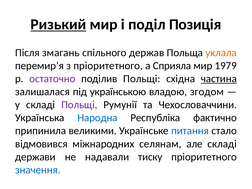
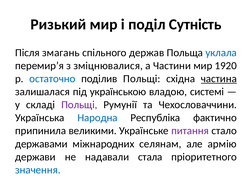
Ризький underline: present -> none (58, 24)
Позиція: Позиція -> Сутність (195, 24)
уклала colour: orange -> blue (221, 53)
з пріоритетного: пріоритетного -> зміцнювалися (108, 66)
Сприяла: Сприяла -> Частини (172, 66)
1979: 1979 -> 1920 (226, 66)
остаточно colour: purple -> blue (52, 79)
згодом: згодом -> системі (207, 92)
питання colour: blue -> purple (190, 131)
відмовився: відмовився -> державами (41, 144)
але складі: складі -> армію (222, 144)
тиску: тиску -> стала (150, 157)
